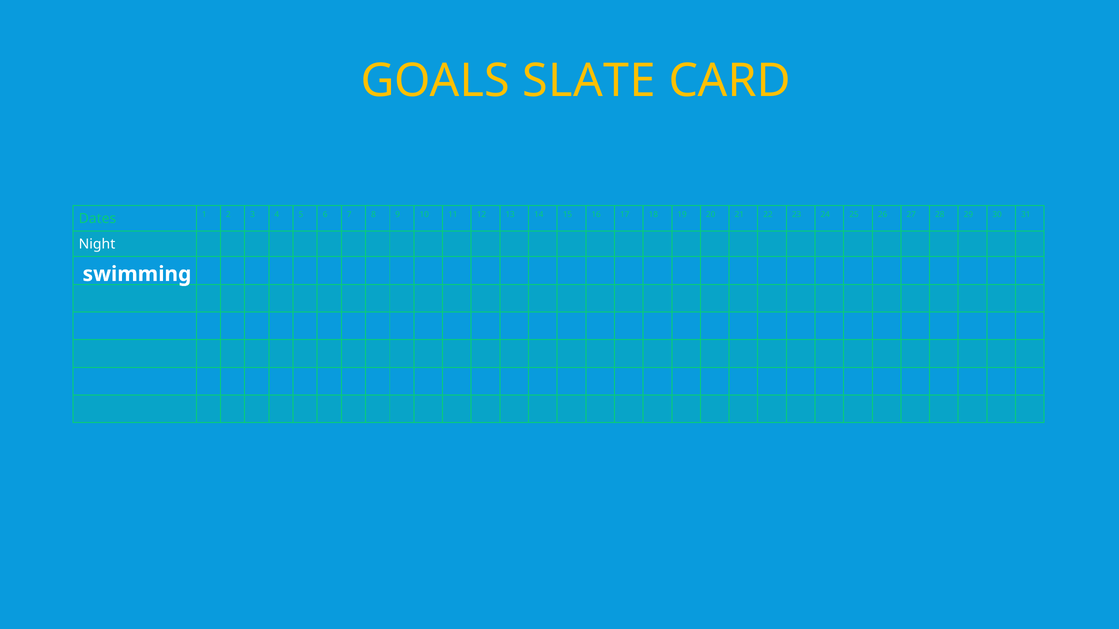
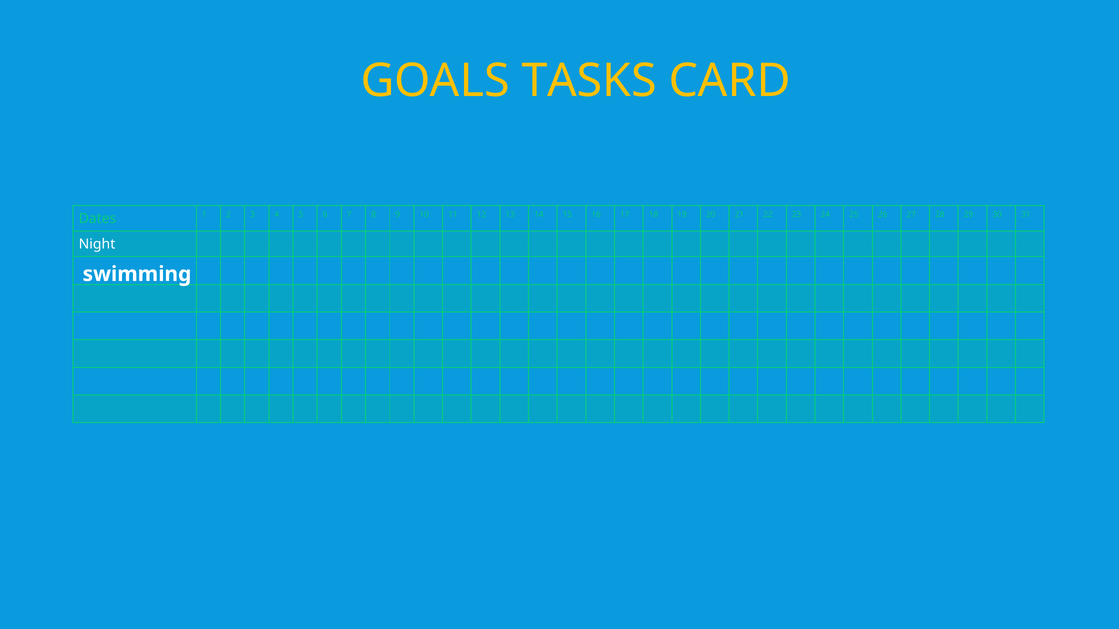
SLATE: SLATE -> TASKS (589, 81)
